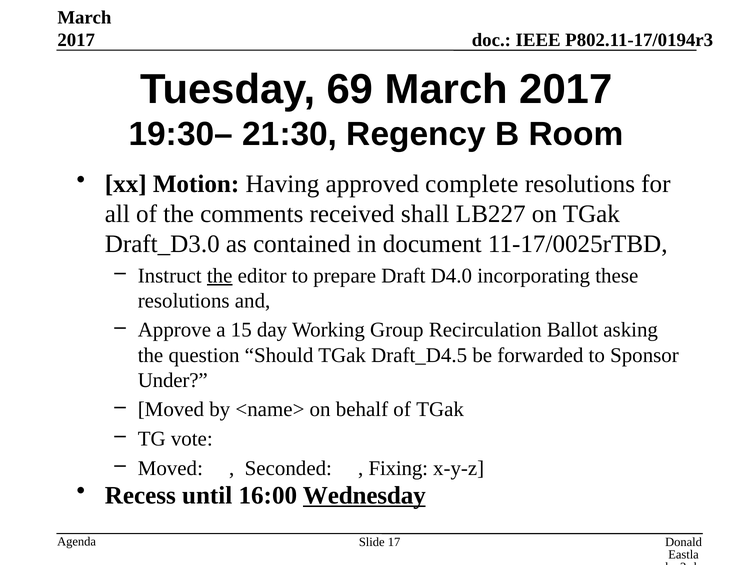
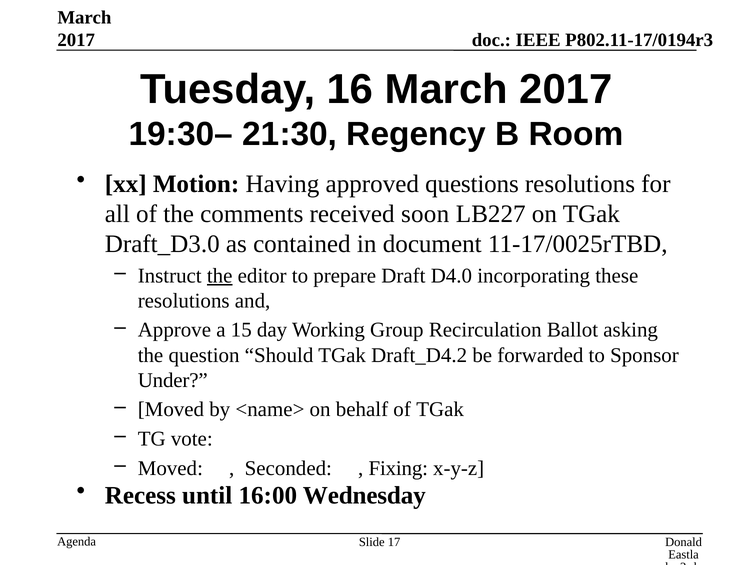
69: 69 -> 16 (350, 90)
complete: complete -> questions (472, 184)
shall: shall -> soon (425, 214)
Draft_D4.5: Draft_D4.5 -> Draft_D4.2 (419, 355)
Wednesday underline: present -> none (364, 495)
